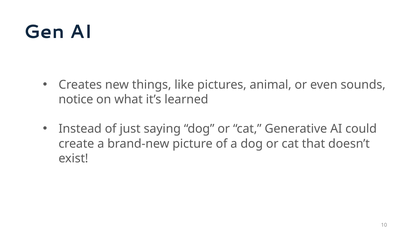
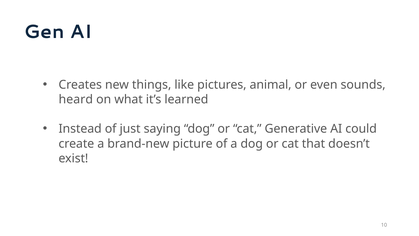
notice: notice -> heard (76, 99)
